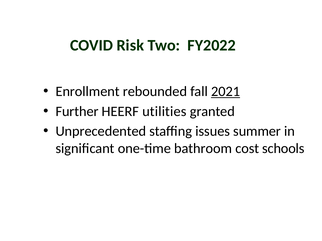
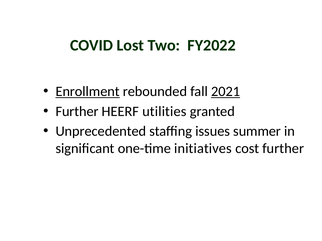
Risk: Risk -> Lost (130, 45)
Enrollment underline: none -> present (88, 92)
bathroom: bathroom -> initiatives (203, 149)
cost schools: schools -> further (283, 149)
